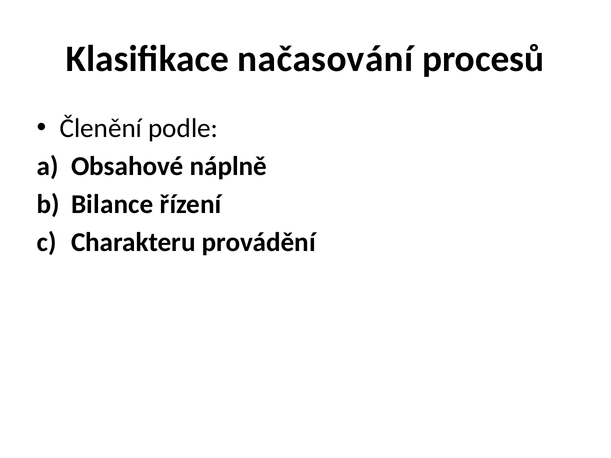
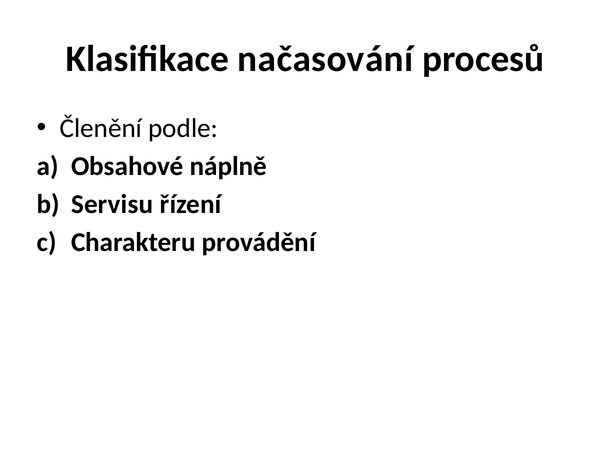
Bilance: Bilance -> Servisu (112, 204)
